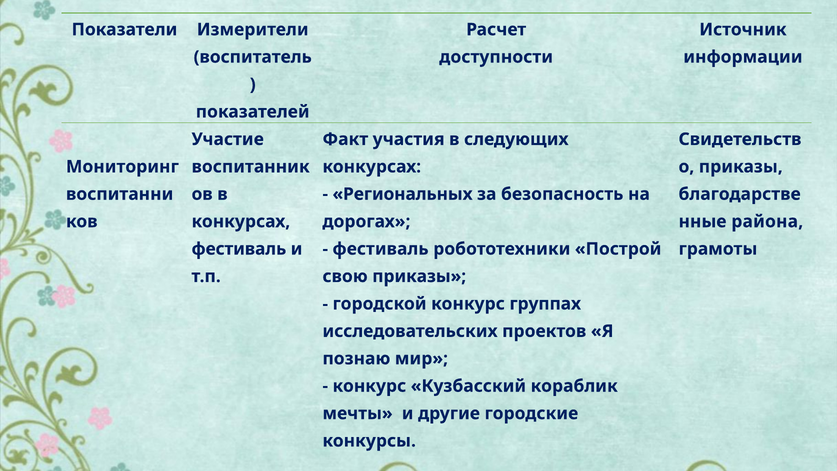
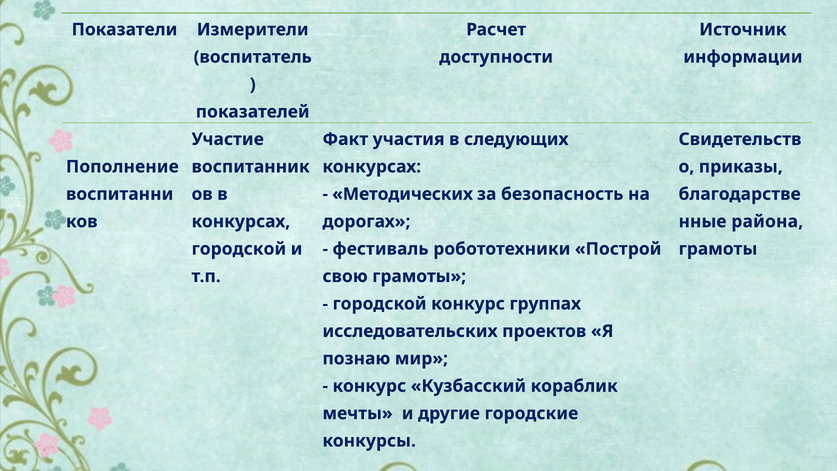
Мониторинг: Мониторинг -> Пополнение (122, 167)
Региональных: Региональных -> Методических (403, 194)
фестиваль: фестиваль -> городской (239, 249)
свою приказы: приказы -> грамоты (419, 276)
